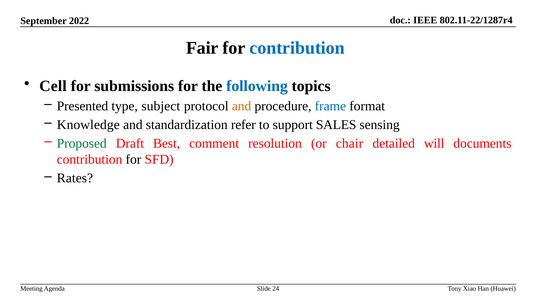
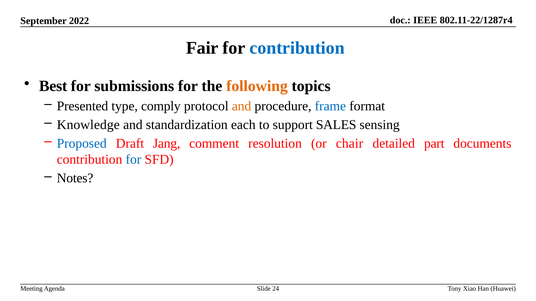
Cell: Cell -> Best (53, 86)
following colour: blue -> orange (257, 86)
subject: subject -> comply (161, 106)
refer: refer -> each (243, 125)
Proposed colour: green -> blue (82, 144)
Best: Best -> Jang (167, 144)
will: will -> part (434, 144)
for colour: black -> blue (133, 160)
Rates: Rates -> Notes (75, 179)
